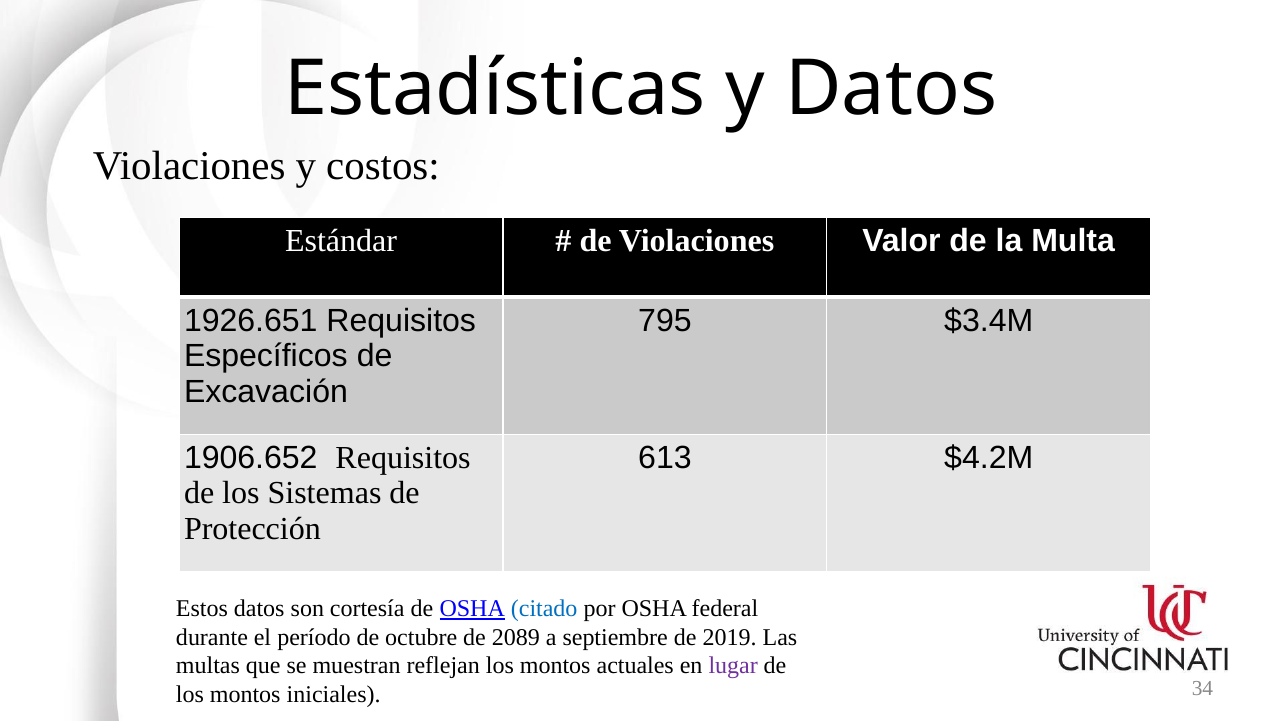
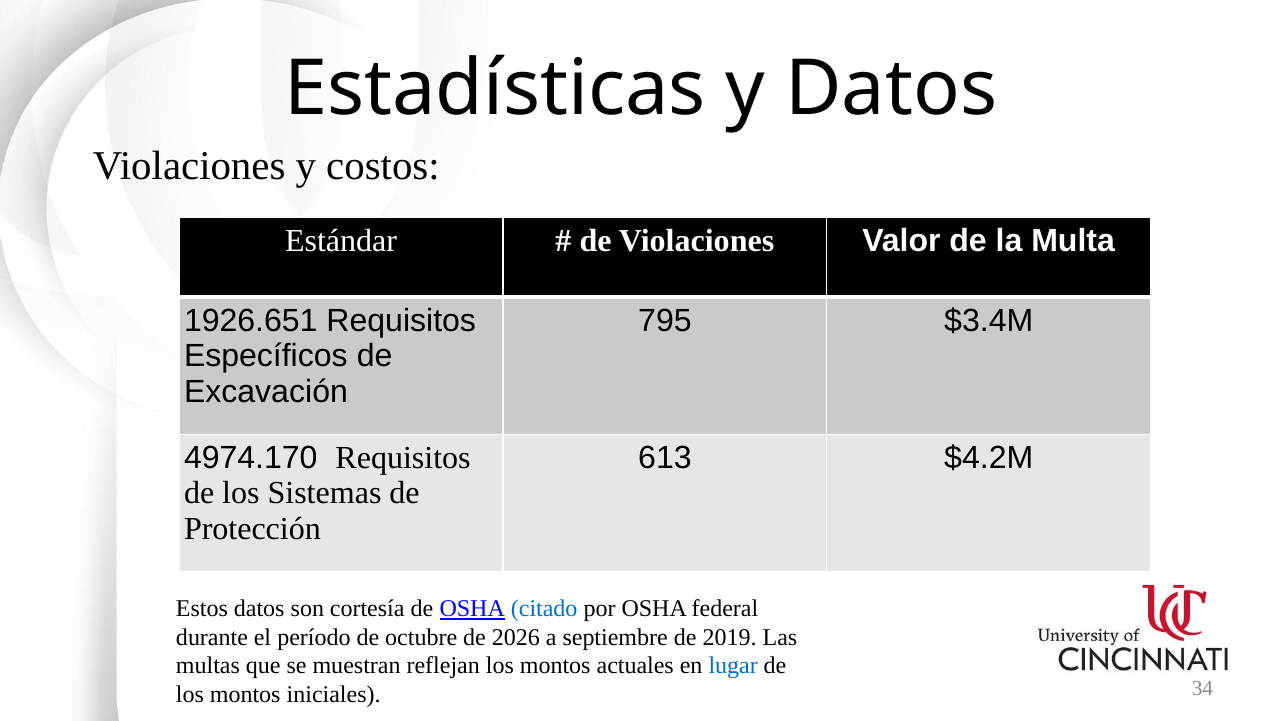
1906.652: 1906.652 -> 4974.170 (251, 458)
2089: 2089 -> 2026 (516, 637)
lugar colour: purple -> blue (733, 666)
